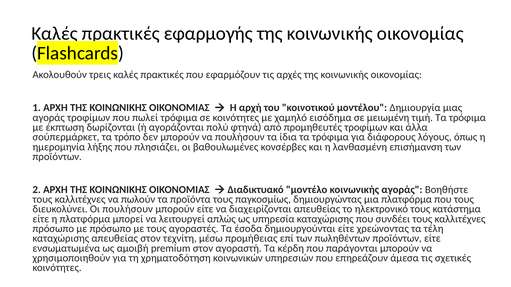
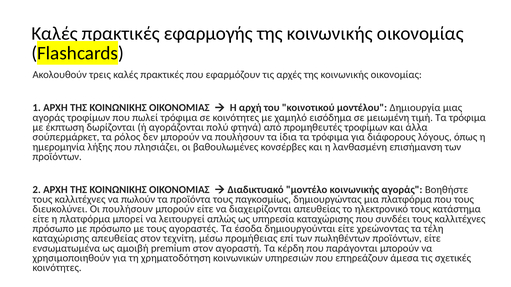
τρόπο: τρόπο -> ρόλος (127, 137)
